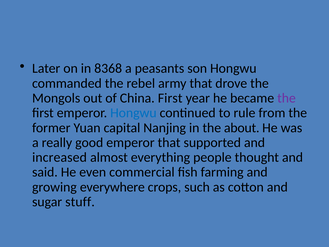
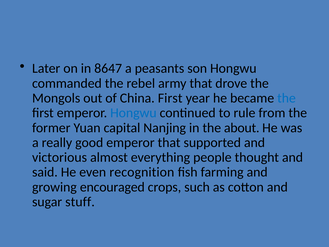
8368: 8368 -> 8647 (108, 68)
the colour: purple -> blue (287, 98)
increased: increased -> victorious (60, 157)
commercial: commercial -> recognition (142, 172)
everywhere: everywhere -> encouraged (112, 187)
